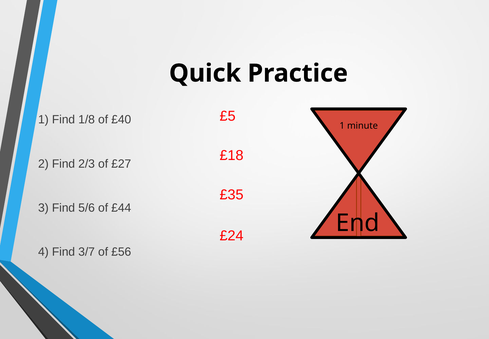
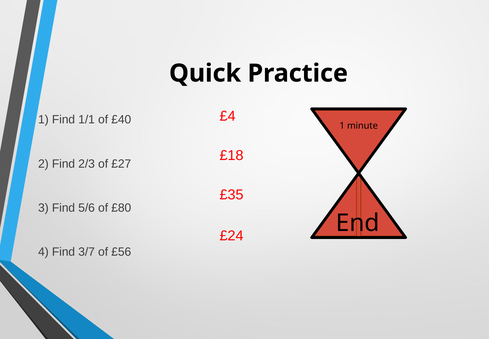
£5: £5 -> £4 (228, 116)
1/8: 1/8 -> 1/1 (87, 120)
£44: £44 -> £80 (121, 208)
